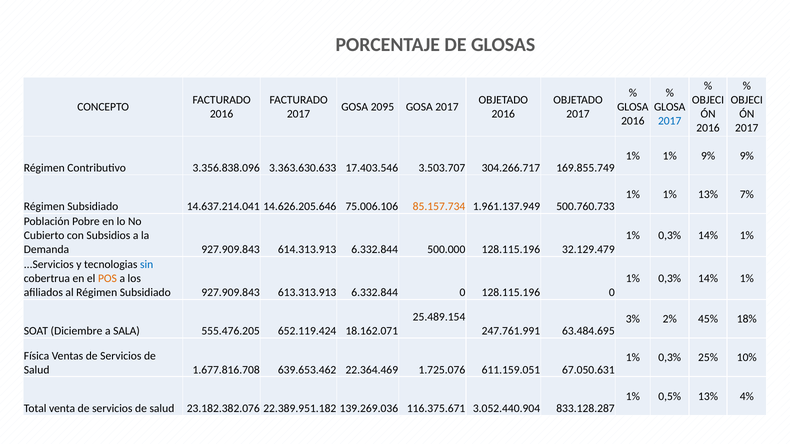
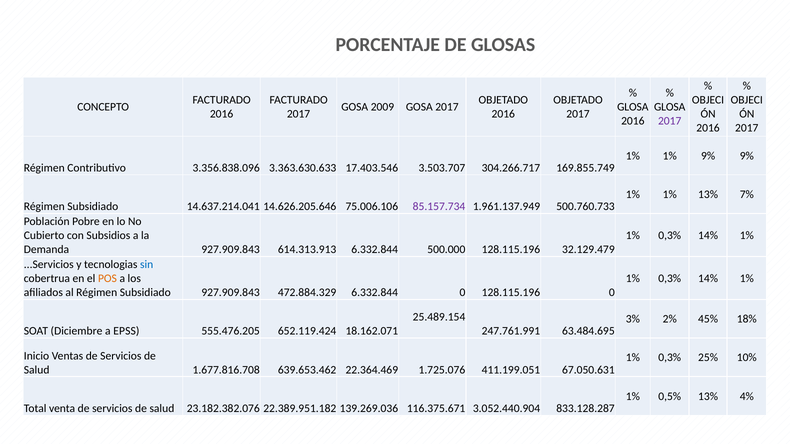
2095: 2095 -> 2009 (382, 107)
2017 colour: blue -> purple (670, 121)
85.157.734 colour: orange -> purple (439, 207)
613.313.913: 613.313.913 -> 472.884.329 (307, 293)
SALA: SALA -> EPSS (126, 331)
Física: Física -> Inicio (37, 356)
611.159.051: 611.159.051 -> 411.199.051 (511, 370)
